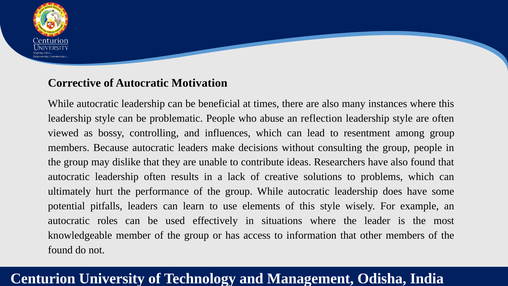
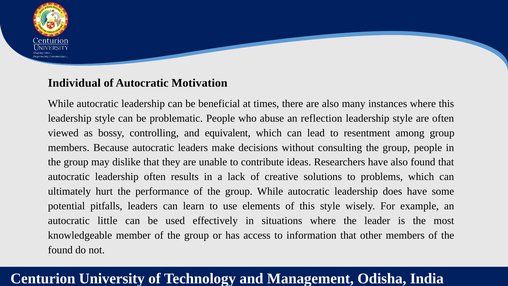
Corrective: Corrective -> Individual (74, 83)
influences: influences -> equivalent (228, 133)
roles: roles -> little (107, 220)
